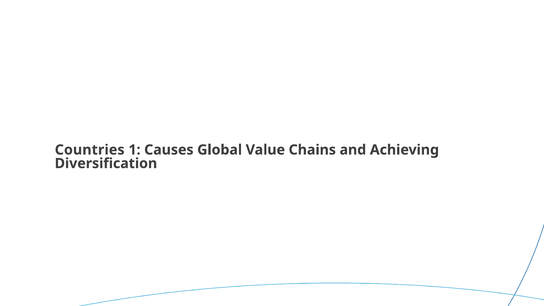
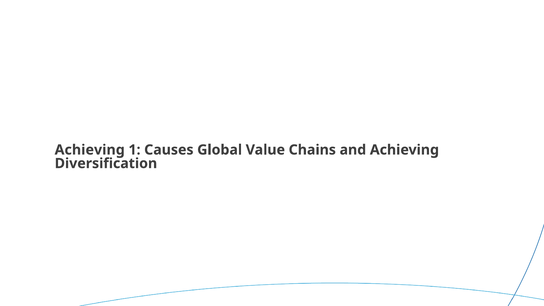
Countries: Countries -> Achieving (90, 150)
